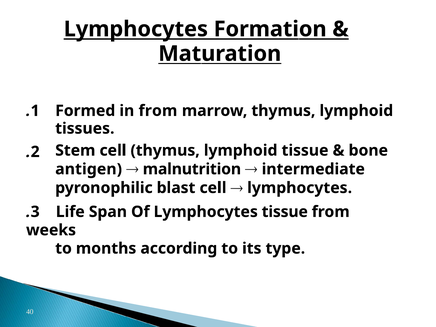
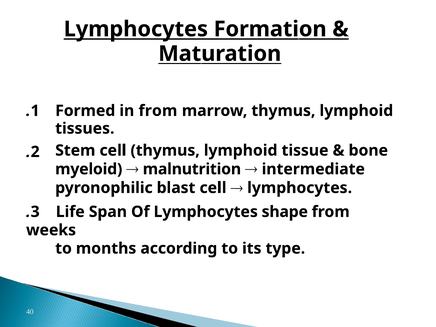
antigen: antigen -> myeloid (89, 169)
Lymphocytes tissue: tissue -> shape (285, 212)
